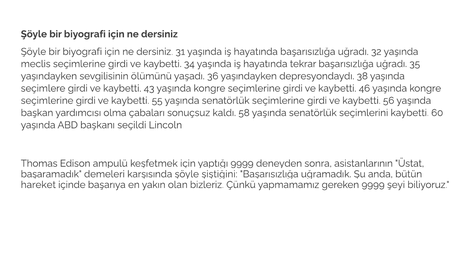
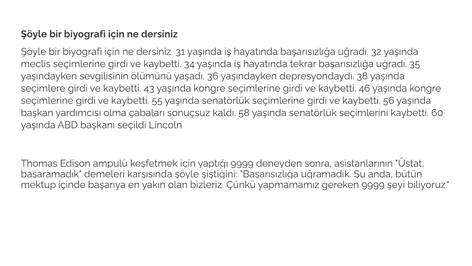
hareket: hareket -> mektup (38, 184)
